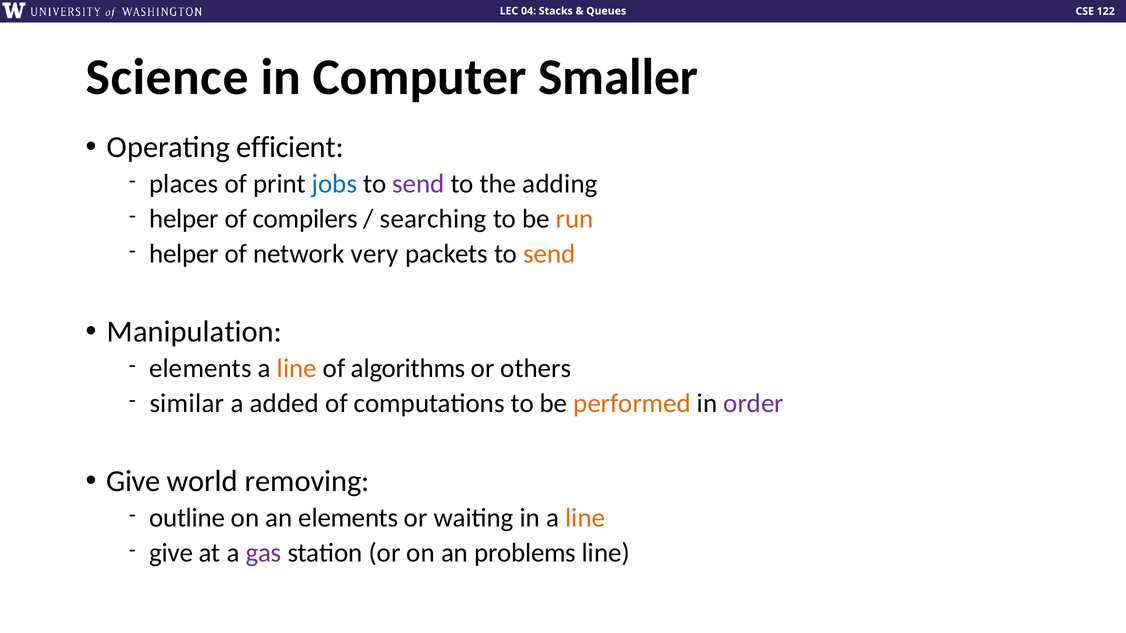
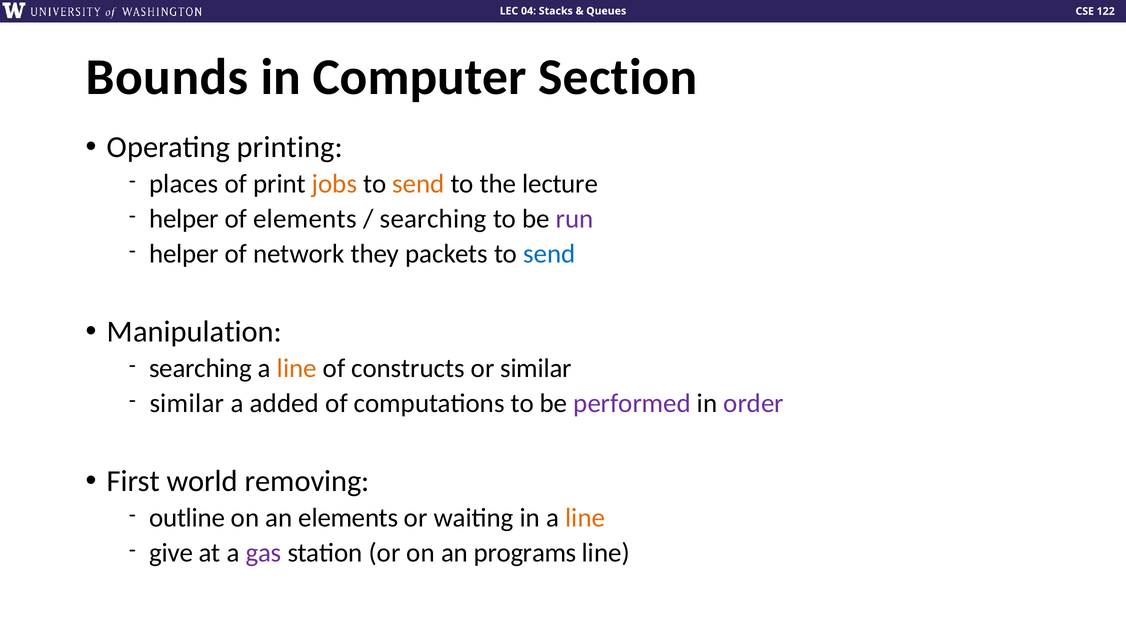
Science: Science -> Bounds (167, 77)
Smaller: Smaller -> Section (618, 77)
efficient: efficient -> printing (290, 147)
jobs colour: blue -> orange (335, 184)
send colour: purple -> orange (418, 184)
adding: adding -> lecture (560, 184)
of compilers: compilers -> elements (305, 219)
run colour: orange -> purple (575, 219)
very: very -> they (375, 254)
send colour: orange -> blue (549, 254)
elements: elements -> searching (201, 369)
algorithms: algorithms -> constructs (408, 369)
or others: others -> similar (536, 369)
performed colour: orange -> purple (632, 404)
Give: Give -> First (133, 481)
problems: problems -> programs (525, 553)
